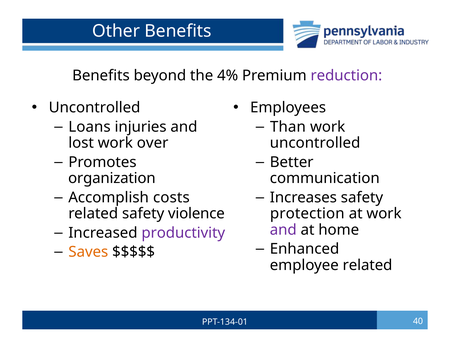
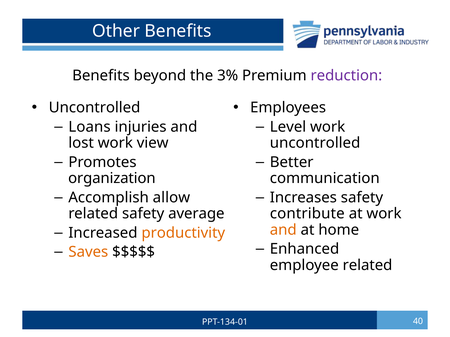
4%: 4% -> 3% (228, 76)
Than: Than -> Level (288, 127)
over: over -> view (153, 143)
costs: costs -> allow (171, 198)
violence: violence -> average (196, 214)
protection: protection -> contribute (307, 214)
productivity colour: purple -> orange (183, 233)
and colour: purple -> orange (283, 230)
